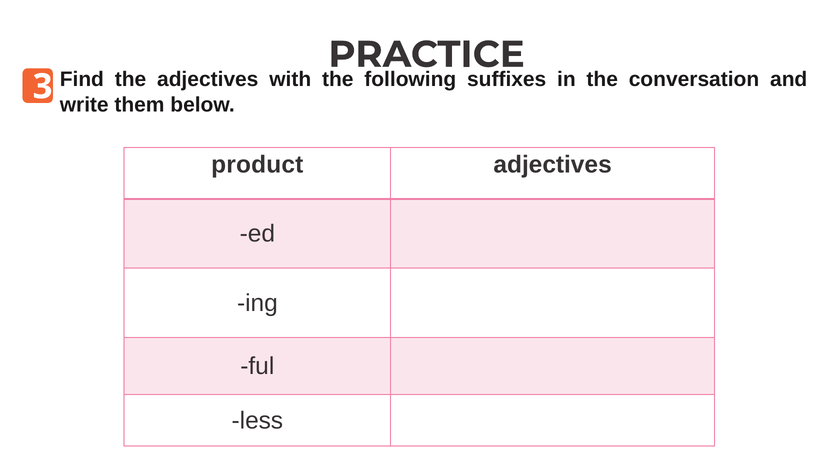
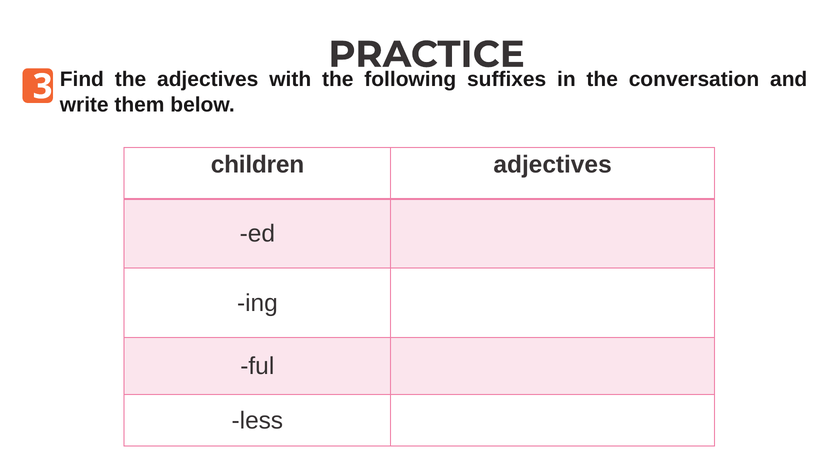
product: product -> children (258, 165)
